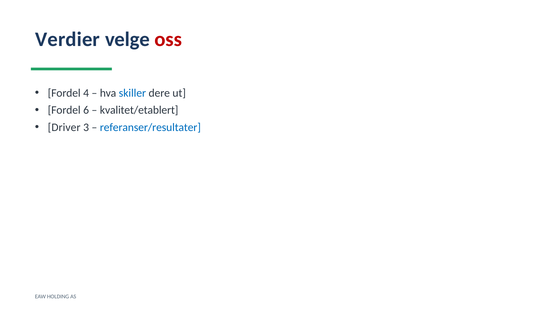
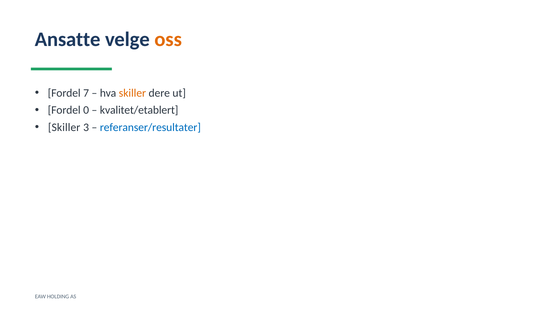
Verdier: Verdier -> Ansatte (68, 39)
oss colour: red -> orange (168, 39)
4: 4 -> 7 (86, 93)
skiller colour: blue -> orange (132, 93)
6: 6 -> 0 (86, 110)
Driver: Driver -> Skiller (64, 127)
